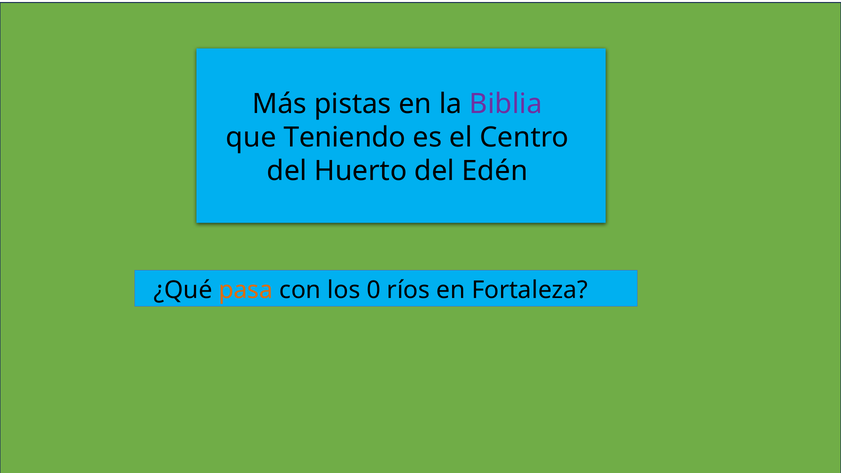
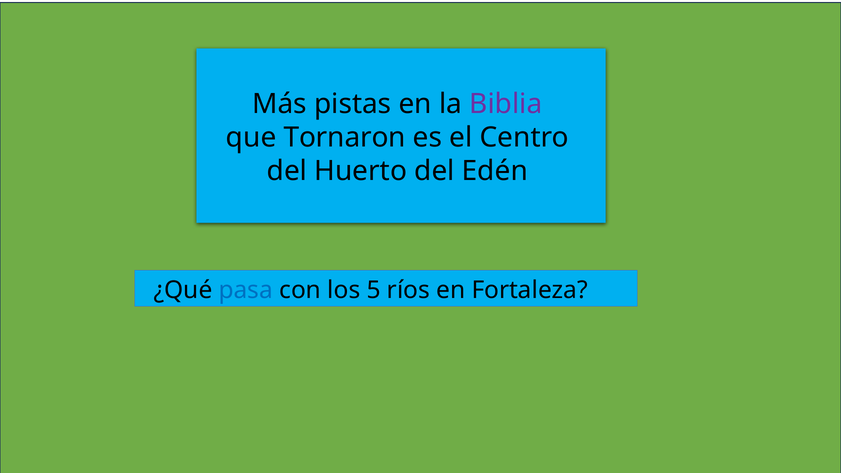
Teniendo: Teniendo -> Tornaron (345, 138)
pasa colour: orange -> blue (246, 290)
0: 0 -> 5 (374, 290)
